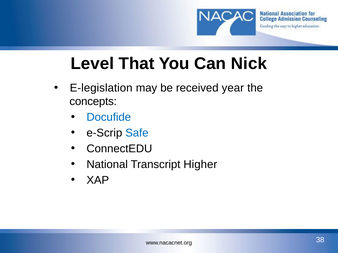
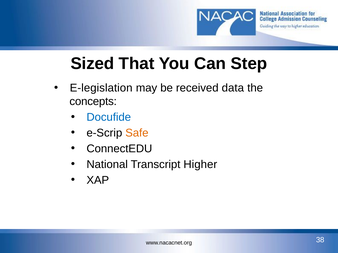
Level: Level -> Sized (92, 64)
Nick: Nick -> Step (249, 64)
year: year -> data (233, 88)
Safe colour: blue -> orange (137, 133)
